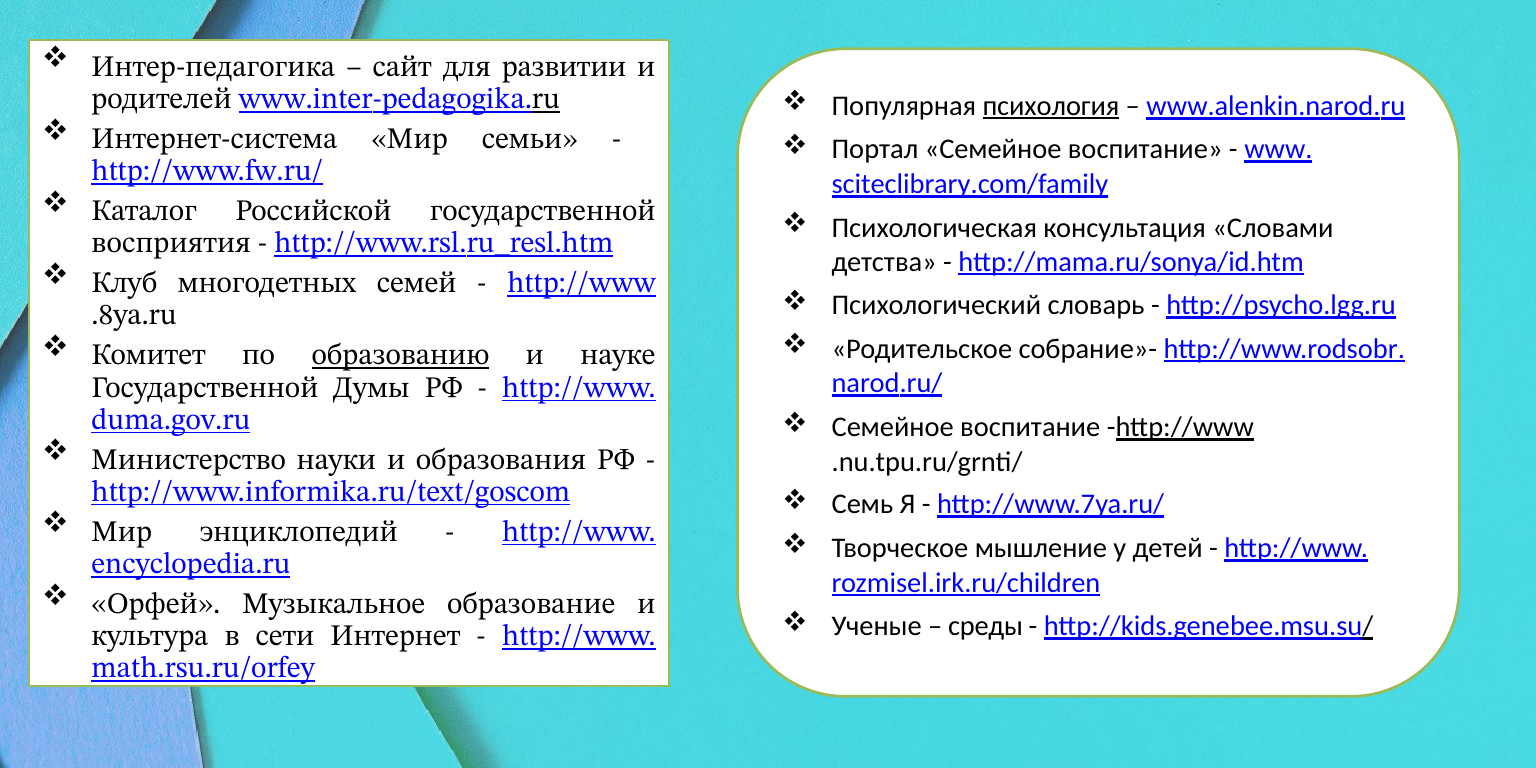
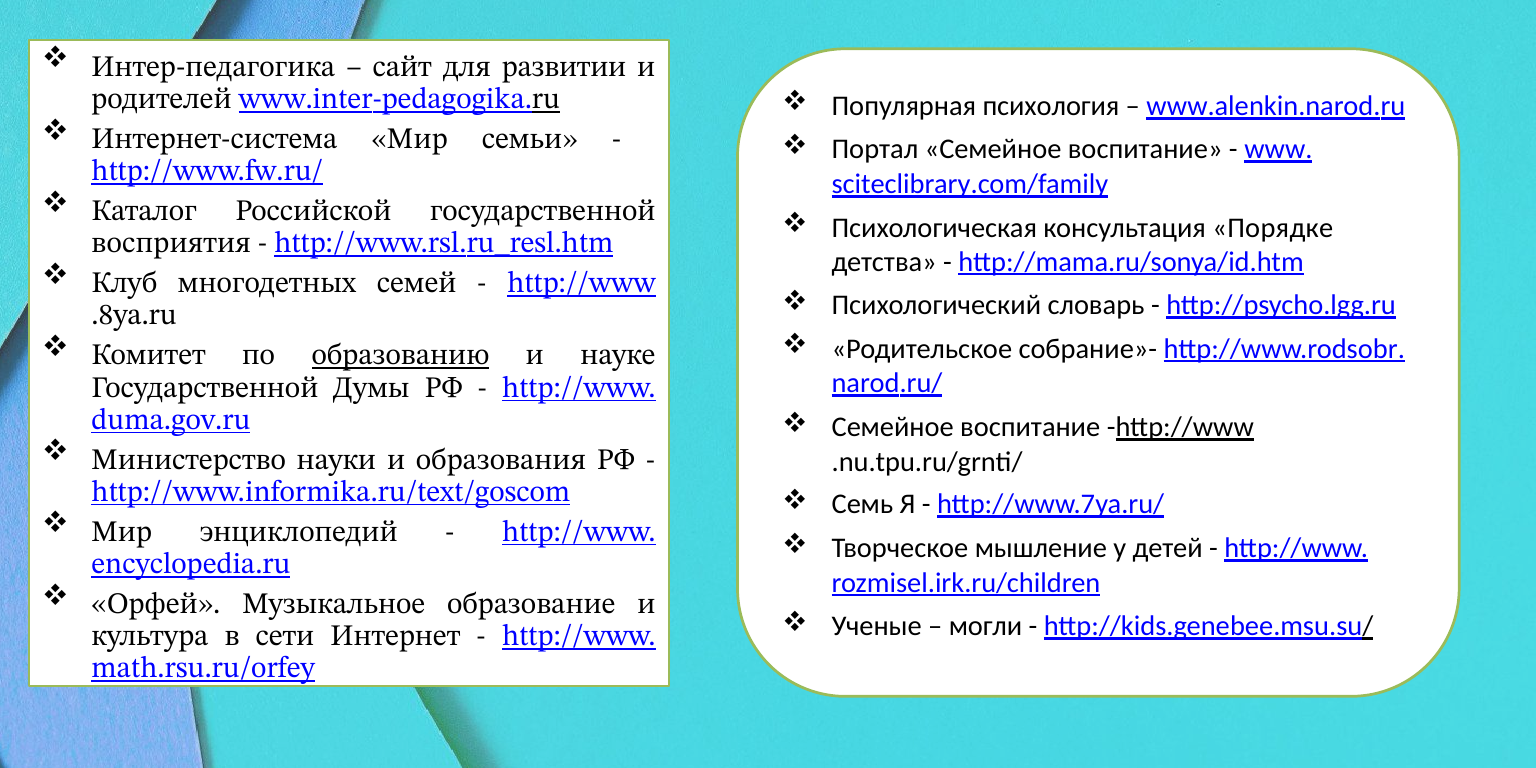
психология underline: present -> none (1051, 106)
Словами: Словами -> Порядке (1273, 228)
среды: среды -> могли (986, 626)
